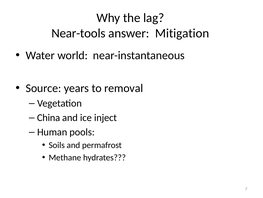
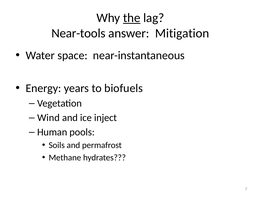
the underline: none -> present (132, 18)
world: world -> space (73, 55)
Source: Source -> Energy (43, 88)
removal: removal -> biofuels (124, 88)
China: China -> Wind (48, 117)
